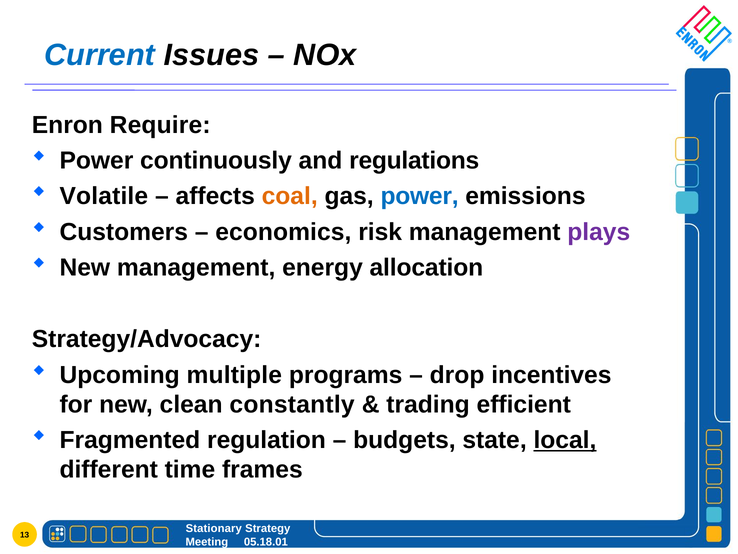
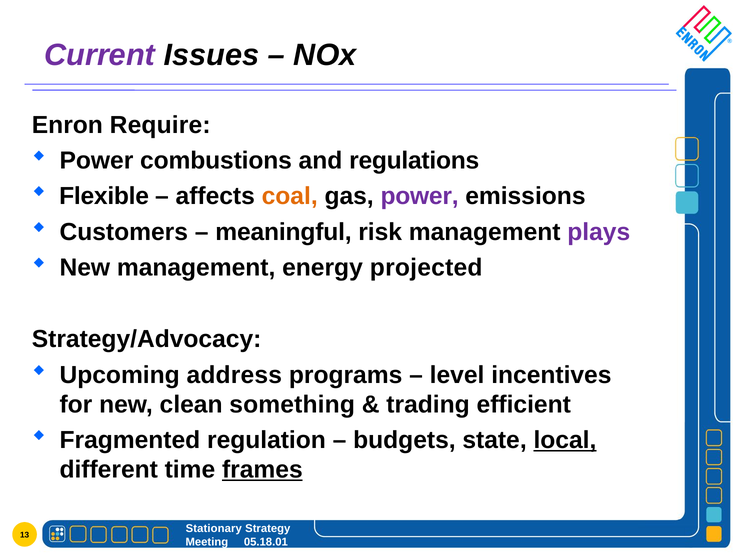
Current colour: blue -> purple (100, 55)
continuously: continuously -> combustions (216, 160)
Volatile: Volatile -> Flexible (104, 196)
power colour: blue -> purple (420, 196)
economics: economics -> meaningful (283, 232)
allocation: allocation -> projected (426, 268)
multiple: multiple -> address (234, 375)
drop: drop -> level (457, 375)
constantly: constantly -> something (292, 404)
frames underline: none -> present (262, 469)
